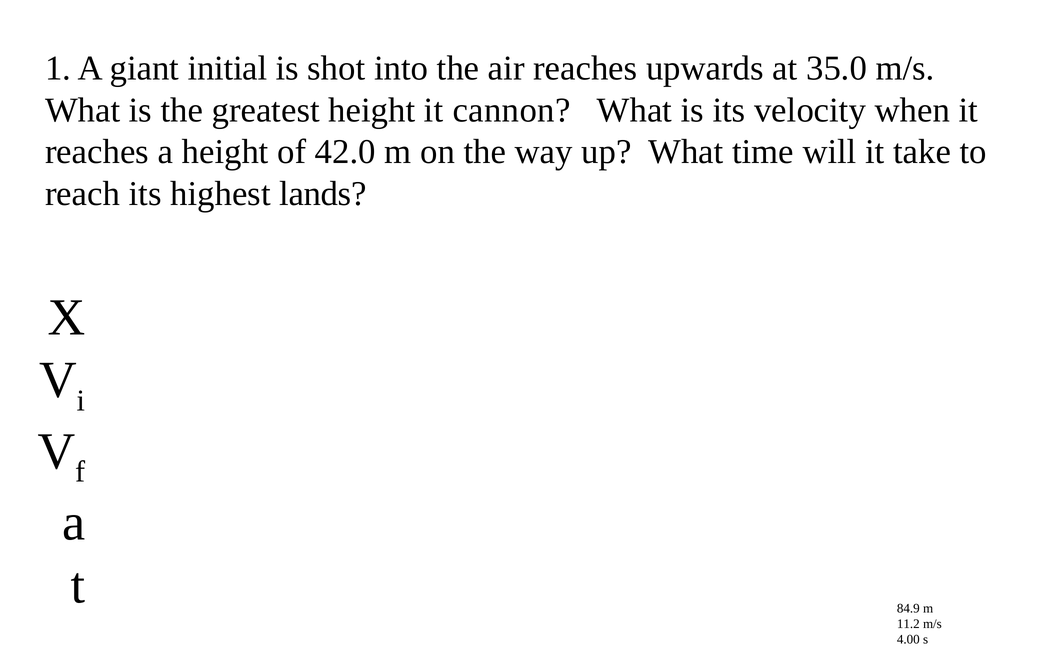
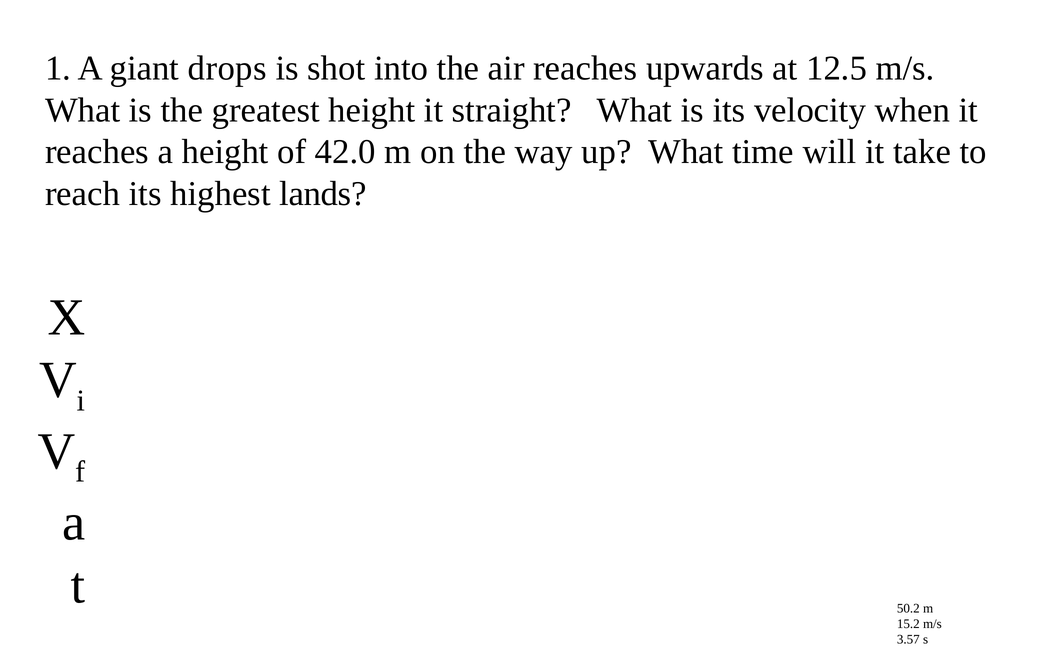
initial: initial -> drops (227, 68)
35.0: 35.0 -> 12.5 (837, 68)
cannon: cannon -> straight (512, 110)
84.9: 84.9 -> 50.2 (908, 608)
11.2: 11.2 -> 15.2 (908, 624)
4.00: 4.00 -> 3.57 (908, 639)
